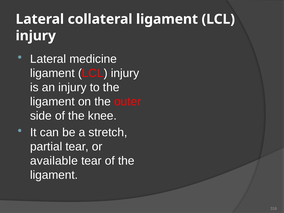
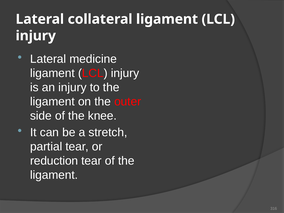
available: available -> reduction (54, 161)
